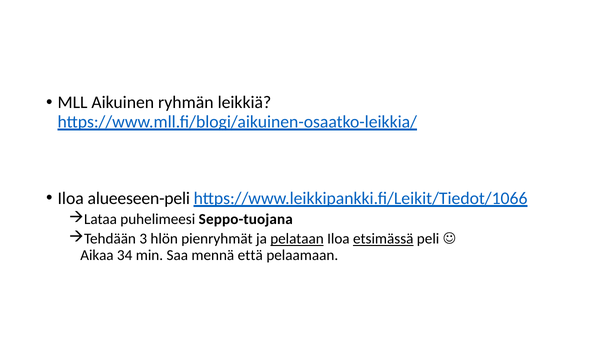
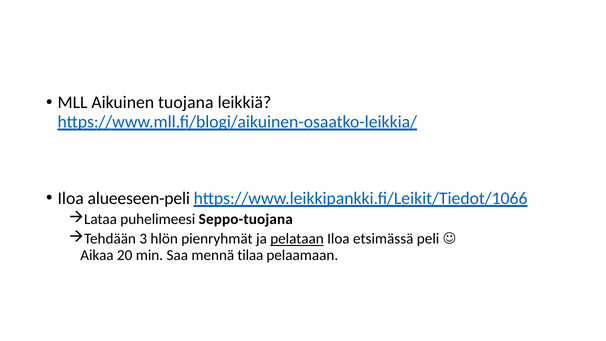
ryhmän: ryhmän -> tuojana (186, 102)
etsimässä underline: present -> none (383, 239)
34: 34 -> 20 (125, 255)
että: että -> tilaa (250, 255)
